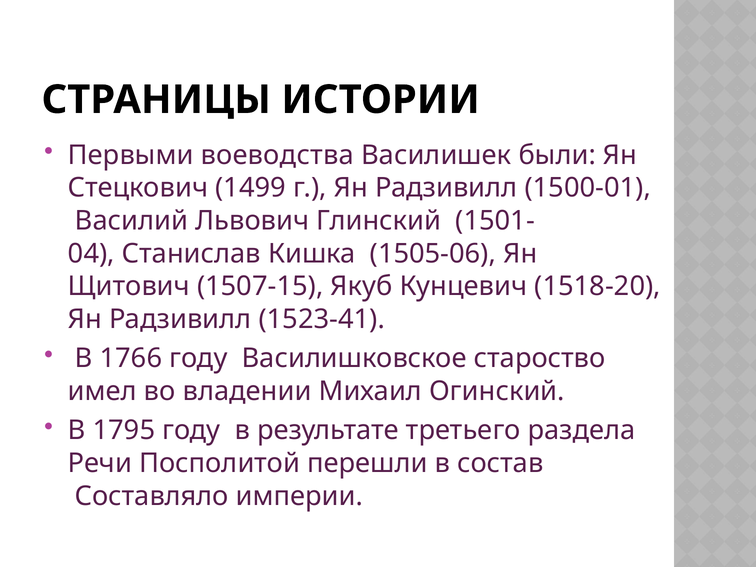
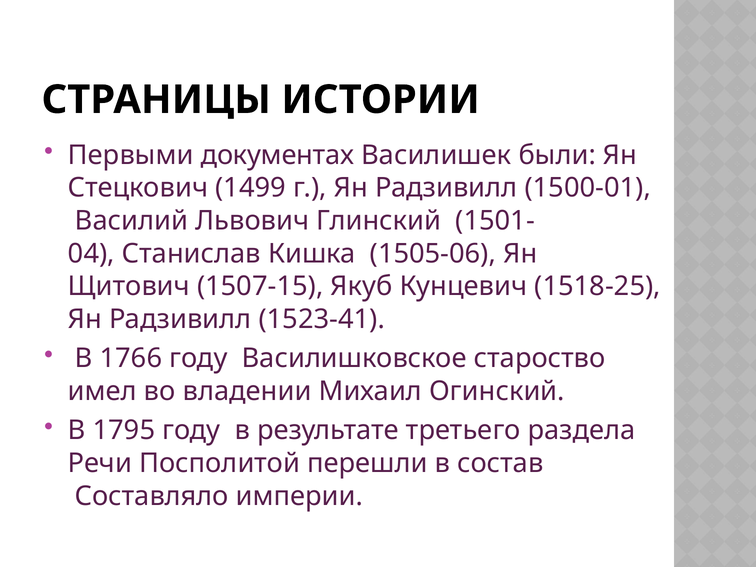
воеводства: воеводства -> документах (278, 155)
1518-20: 1518-20 -> 1518-25 (598, 286)
